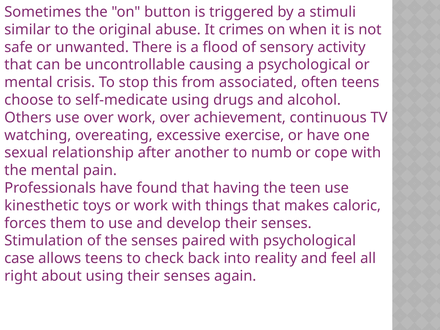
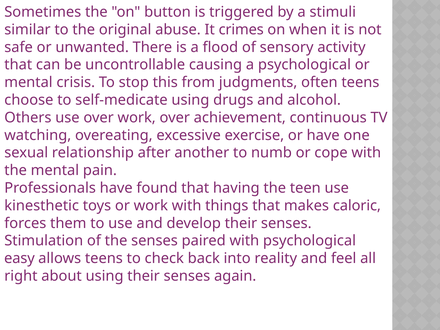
associated: associated -> judgments (258, 82)
case: case -> easy (19, 258)
